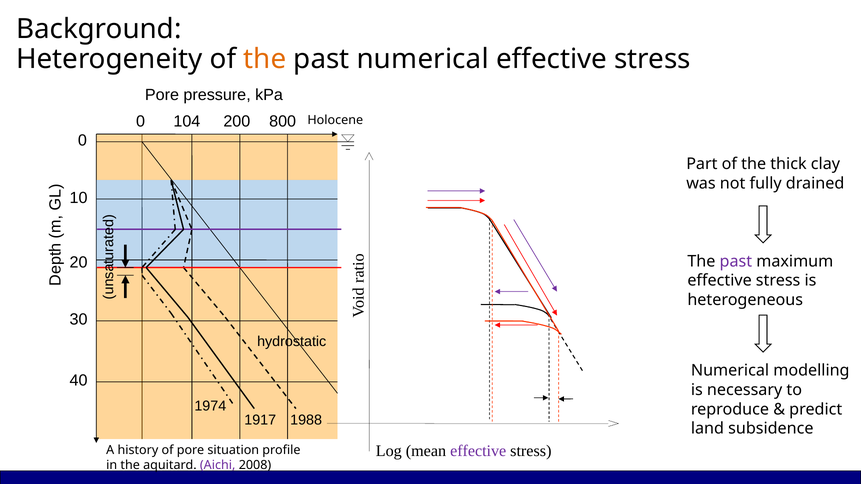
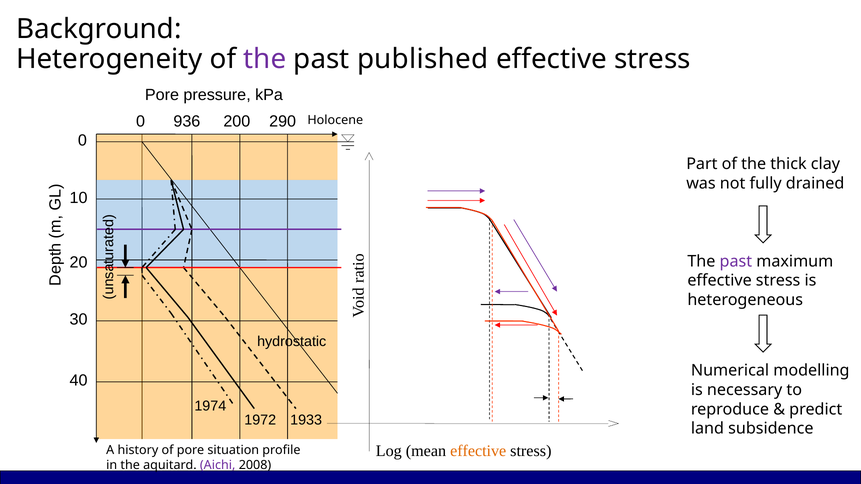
the colour: orange -> purple (265, 59)
past numerical: numerical -> published (423, 59)
104: 104 -> 936 (187, 122)
800: 800 -> 290 (283, 122)
1917: 1917 -> 1972 (260, 420)
1988: 1988 -> 1933 (306, 420)
effective colour: purple -> orange (478, 451)
